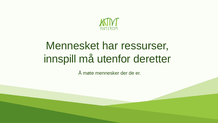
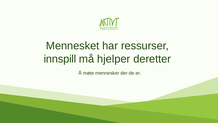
utenfor: utenfor -> hjelper (114, 59)
